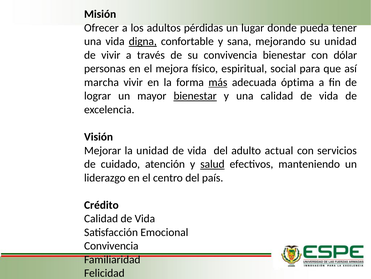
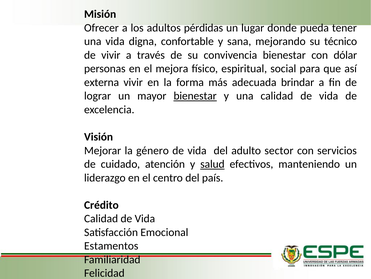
digna underline: present -> none (143, 41)
su unidad: unidad -> técnico (341, 41)
marcha: marcha -> externa (102, 82)
más underline: present -> none (218, 82)
óptima: óptima -> brindar (298, 82)
la unidad: unidad -> género (153, 150)
actual: actual -> sector (279, 150)
Convivencia: Convivencia -> Estamentos (111, 245)
